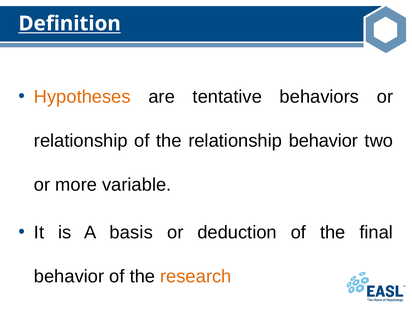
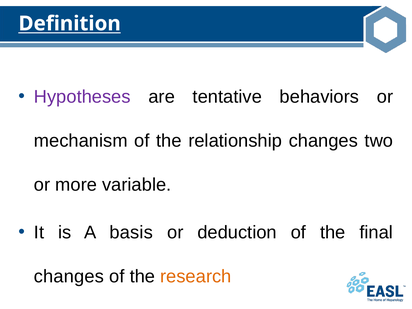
Hypotheses colour: orange -> purple (82, 97)
relationship: relationship -> mechanism (81, 141)
relationship behavior: behavior -> changes (323, 141)
behavior: behavior -> changes (69, 276)
